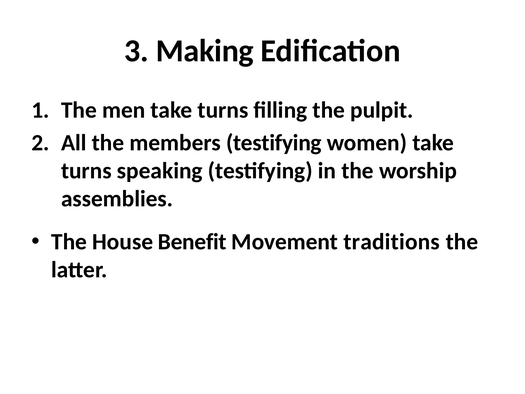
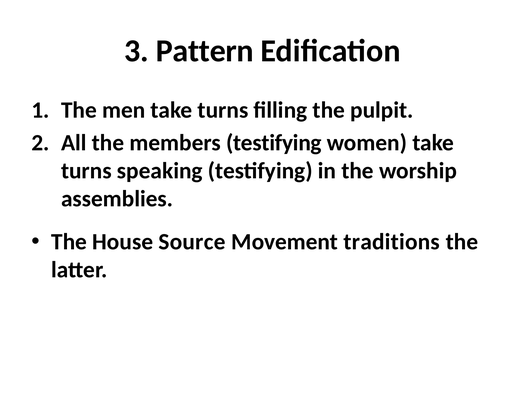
Making: Making -> Pattern (205, 51)
Benefit: Benefit -> Source (192, 242)
